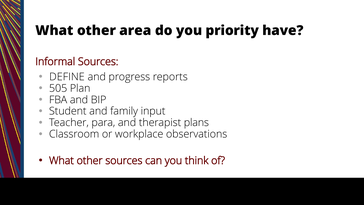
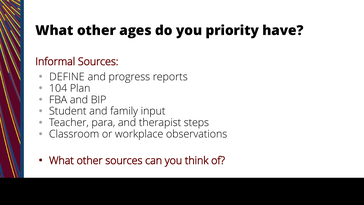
area: area -> ages (136, 31)
505: 505 -> 104 (58, 88)
plans: plans -> steps (196, 123)
